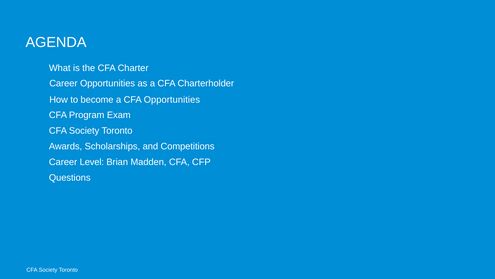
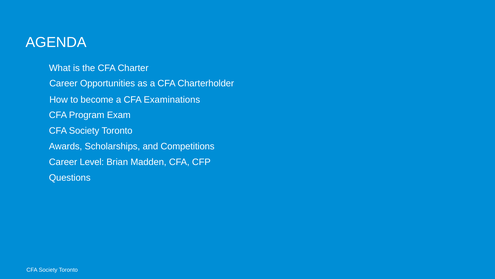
CFA Opportunities: Opportunities -> Examinations (172, 99)
